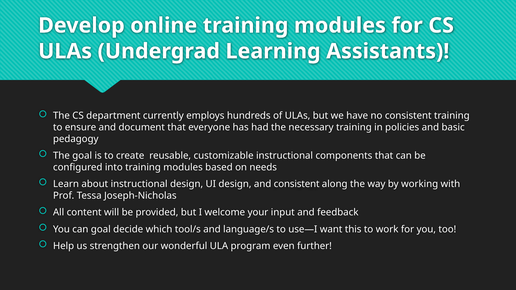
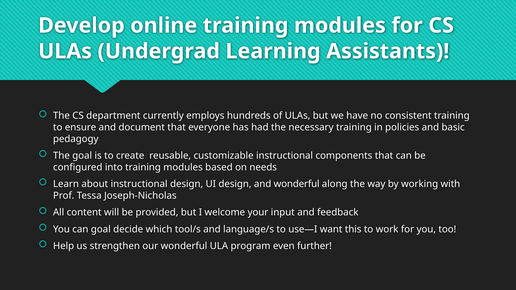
and consistent: consistent -> wonderful (297, 184)
